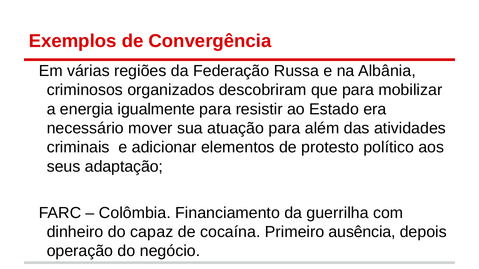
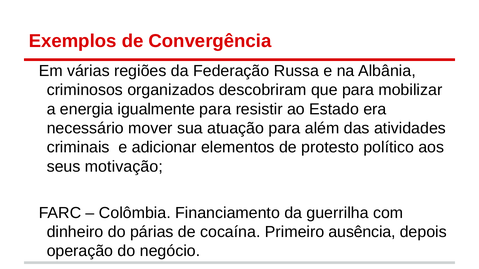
adaptação: adaptação -> motivação (124, 167)
capaz: capaz -> párias (152, 232)
